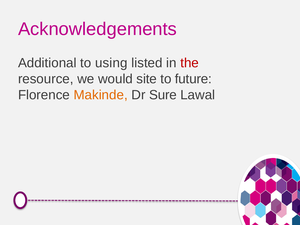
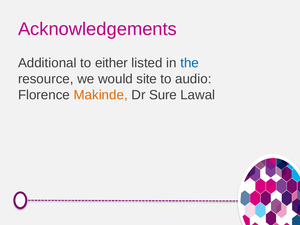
using: using -> either (111, 63)
the colour: red -> blue (190, 63)
future: future -> audio (193, 79)
